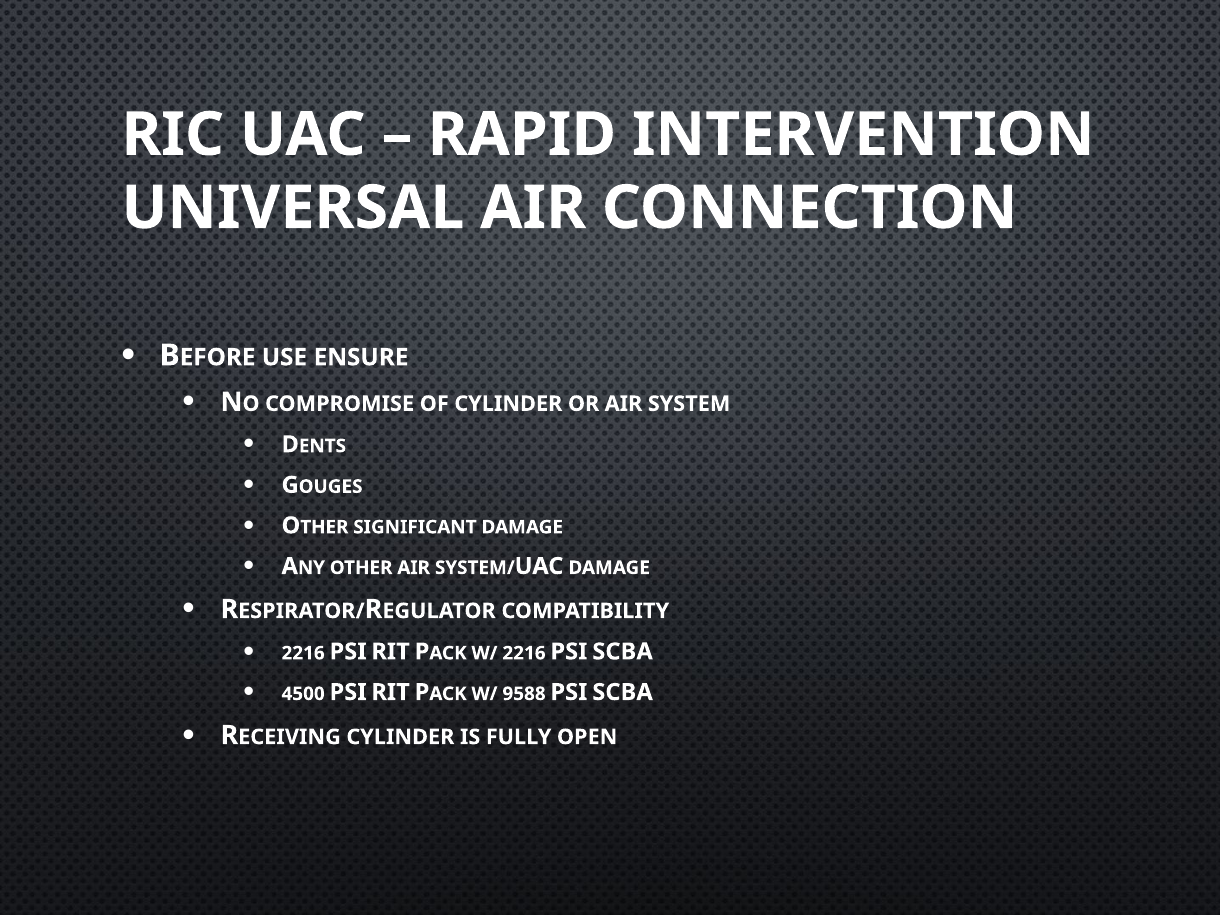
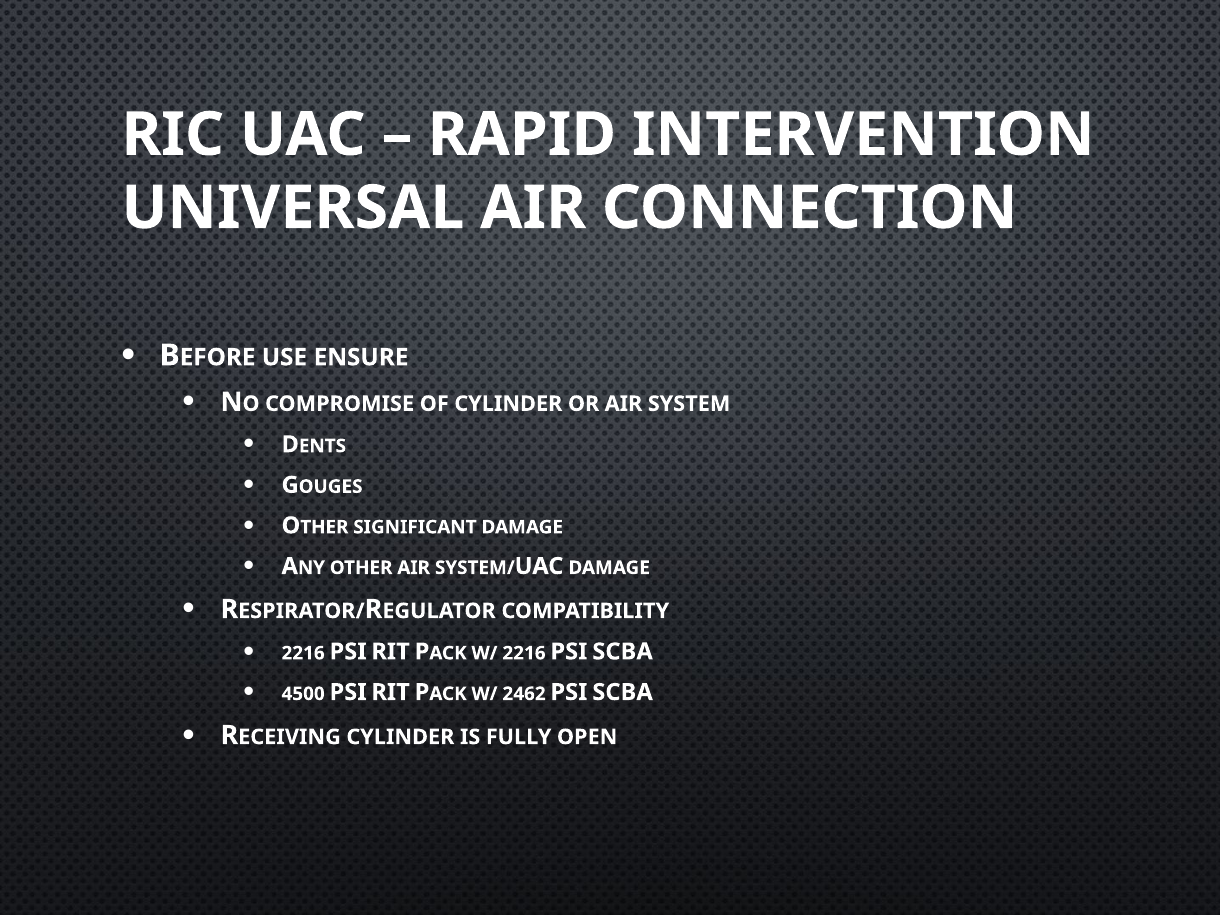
9588: 9588 -> 2462 (524, 694)
